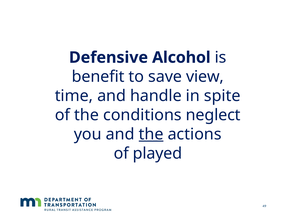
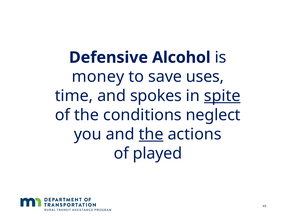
benefit: benefit -> money (98, 77)
view: view -> uses (205, 77)
handle: handle -> spokes (156, 96)
spite underline: none -> present (222, 96)
